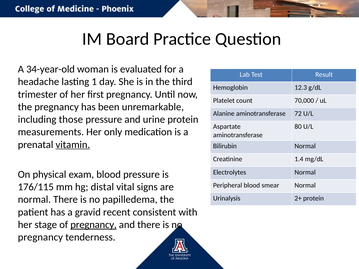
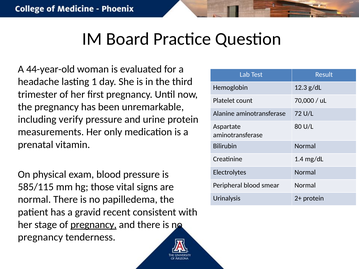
34-year-old: 34-year-old -> 44-year-old (51, 69)
those: those -> verify (71, 120)
vitamin underline: present -> none (73, 145)
176/115: 176/115 -> 585/115 (36, 187)
distal: distal -> those (102, 187)
